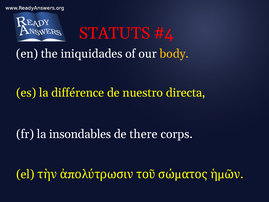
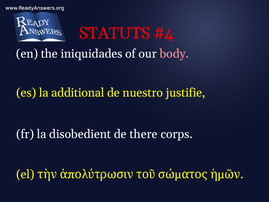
body colour: yellow -> pink (174, 54)
différence: différence -> additional (78, 93)
directa: directa -> justifie (186, 93)
insondables: insondables -> disobedient (80, 134)
